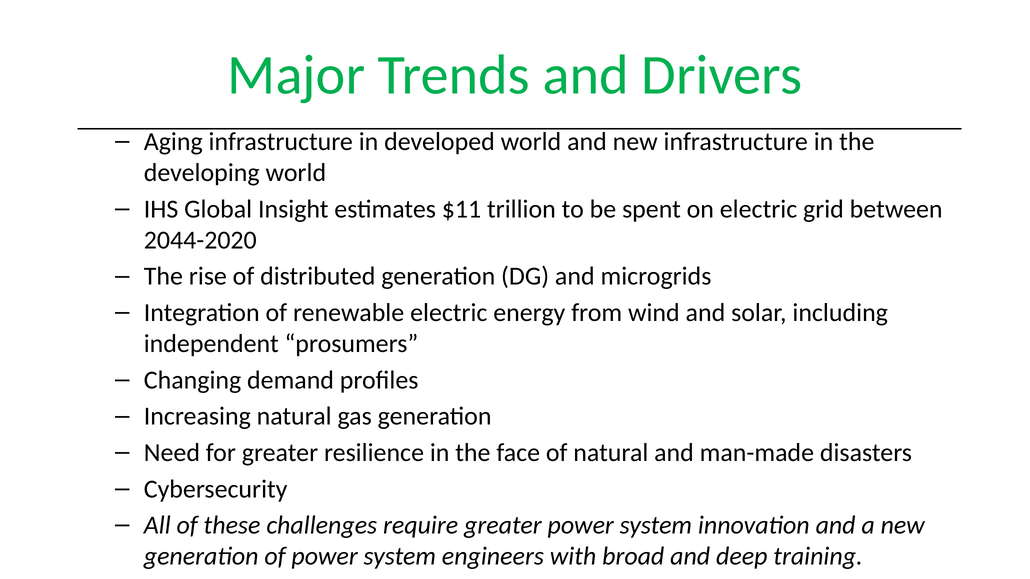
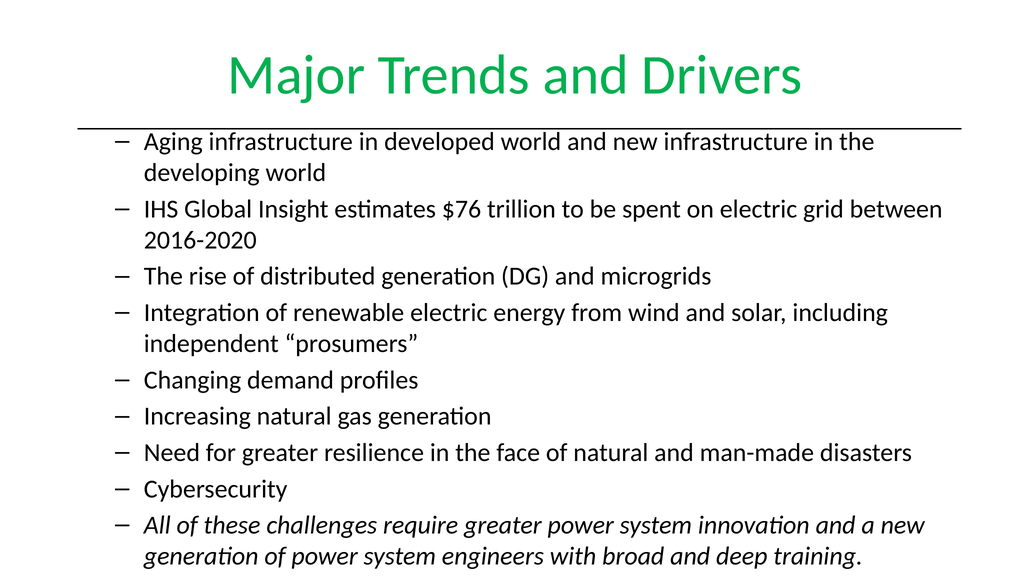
$11: $11 -> $76 (462, 209)
2044-2020: 2044-2020 -> 2016-2020 (200, 240)
